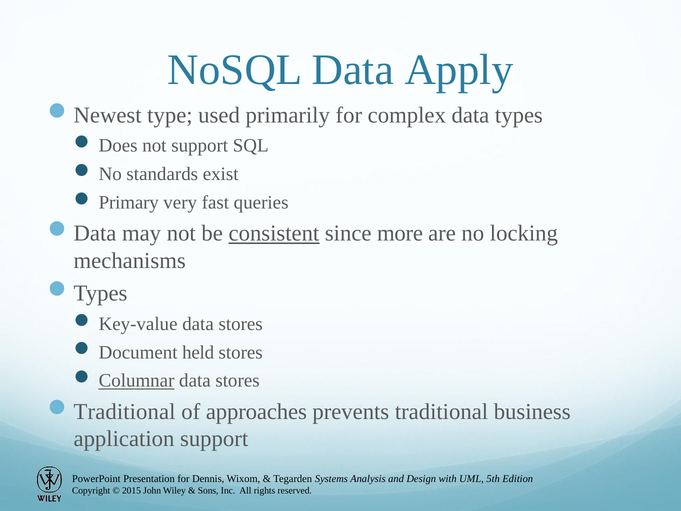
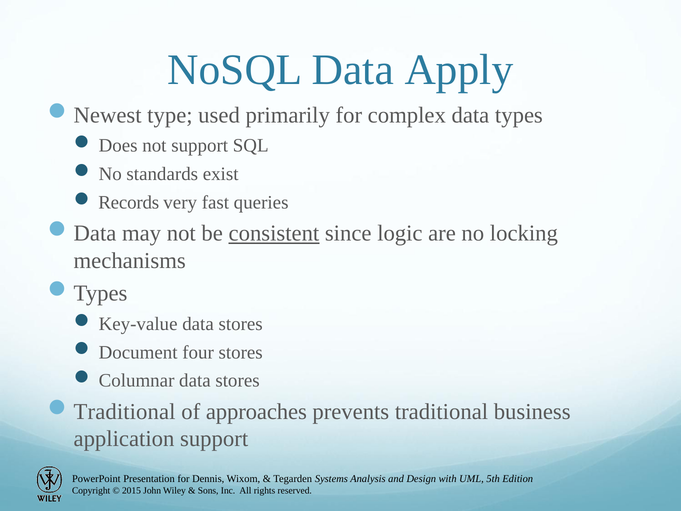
Primary: Primary -> Records (129, 202)
more: more -> logic (400, 233)
held: held -> four (198, 352)
Columnar underline: present -> none (137, 381)
